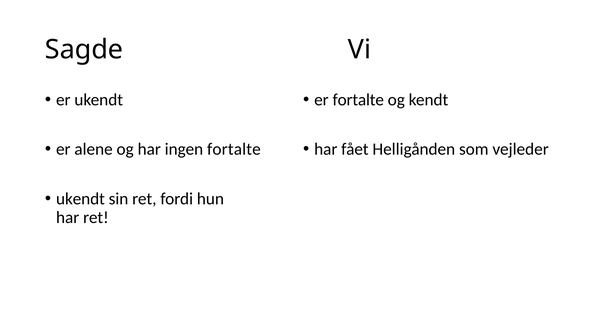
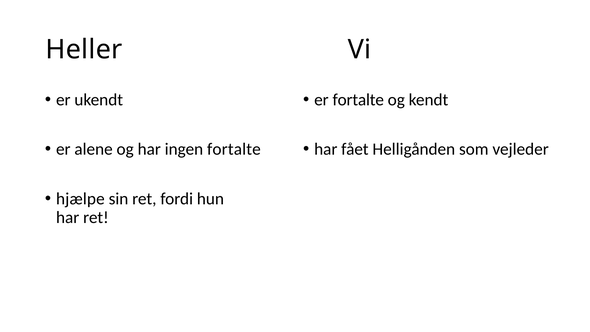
Sagde: Sagde -> Heller (84, 50)
ukendt: ukendt -> hjælpe (80, 199)
